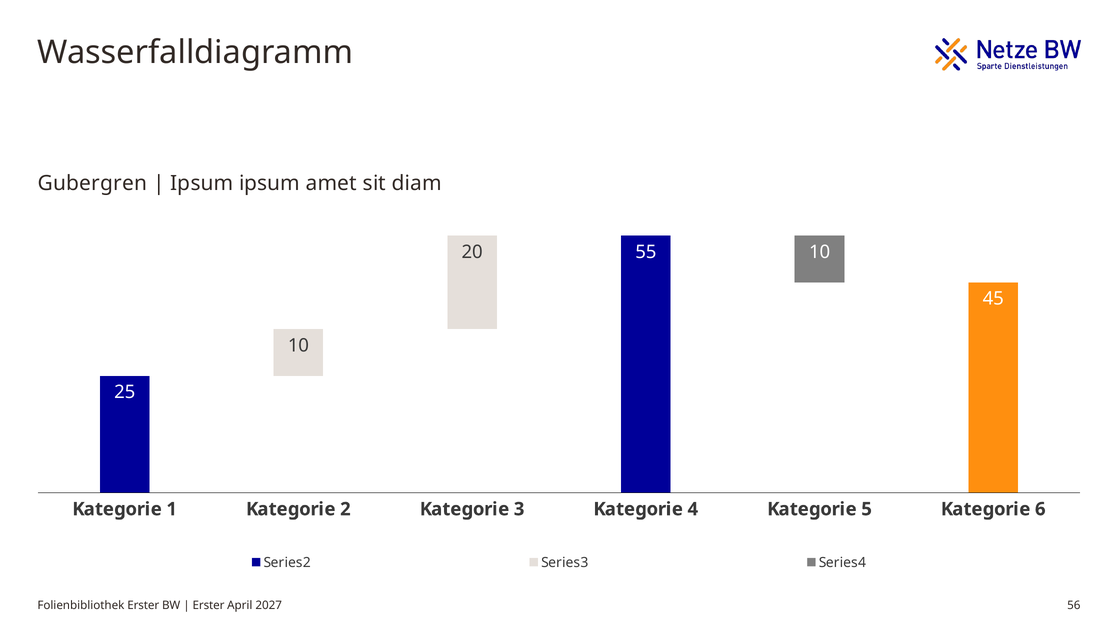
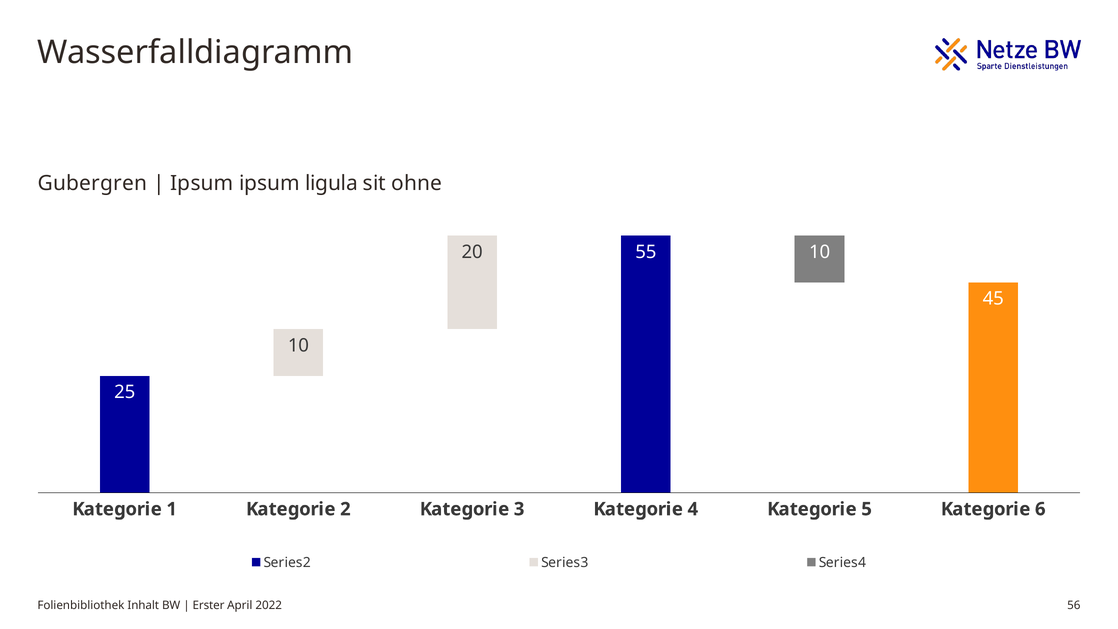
amet: amet -> ligula (331, 183)
diam: diam -> ohne (417, 183)
Folienbibliothek Erster: Erster -> Inhalt (143, 605)
2027: 2027 -> 2022 (269, 605)
